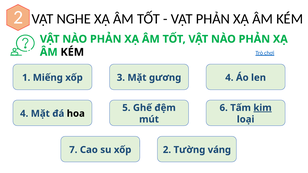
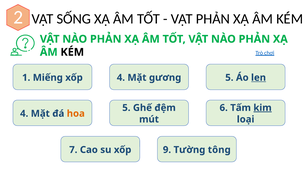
NGHE: NGHE -> SỐNG (74, 19)
xốp 3: 3 -> 4 (121, 78)
gương 4: 4 -> 5 (229, 78)
len underline: none -> present (259, 78)
hoa colour: black -> orange (76, 114)
xốp 2: 2 -> 9 (167, 150)
váng: váng -> tông (219, 150)
